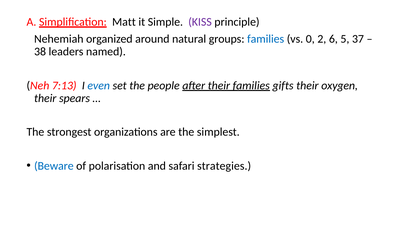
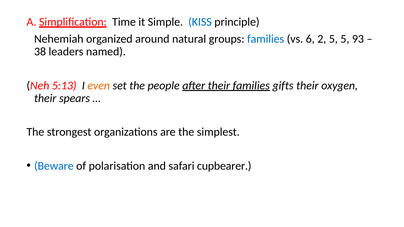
Matt: Matt -> Time (124, 22)
KISS colour: purple -> blue (200, 22)
0: 0 -> 6 (310, 39)
2 6: 6 -> 5 (333, 39)
37: 37 -> 93 (358, 39)
7:13: 7:13 -> 5:13 (64, 86)
even colour: blue -> orange (99, 86)
strategies: strategies -> cupbearer (224, 166)
